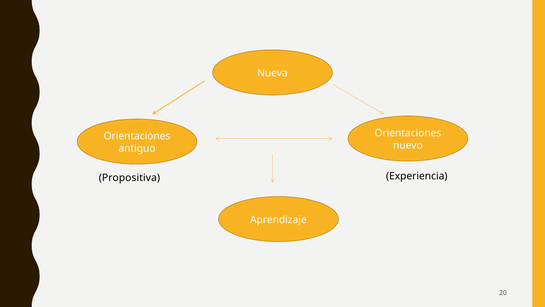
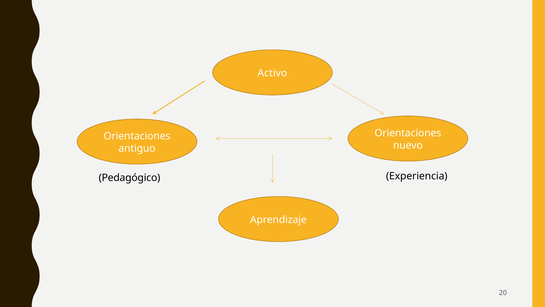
Nueva: Nueva -> Activo (272, 73)
Propositiva: Propositiva -> Pedagógico (129, 178)
